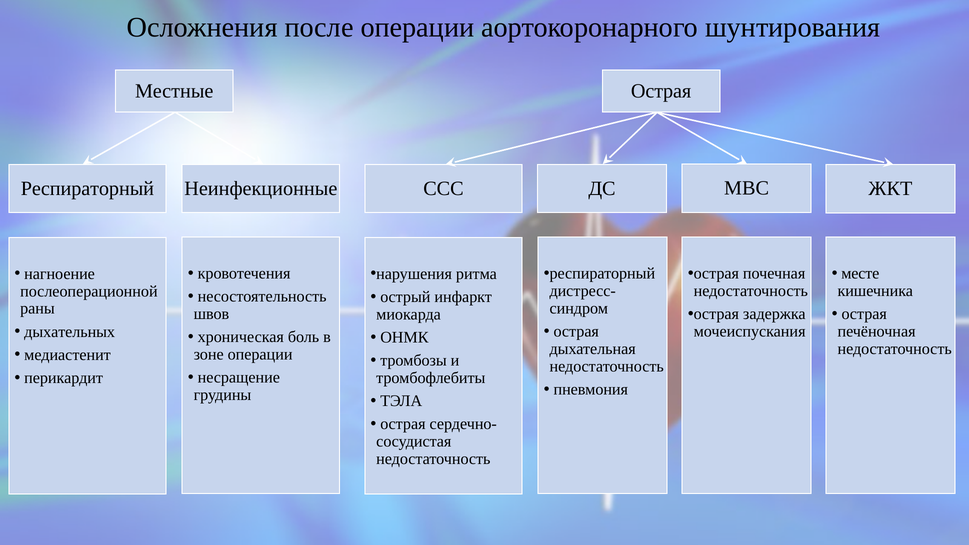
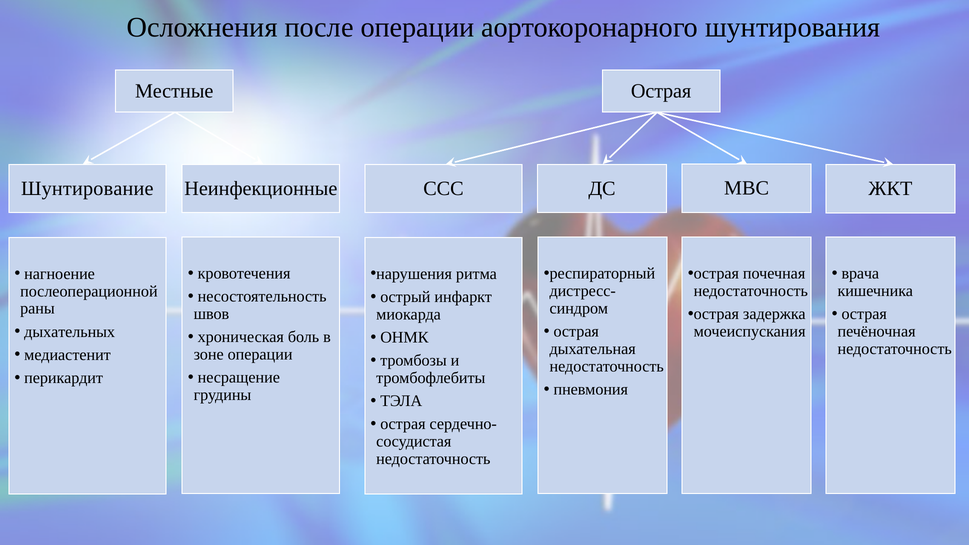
Респираторный: Респираторный -> Шунтирование (87, 188)
месте: месте -> врача (860, 274)
